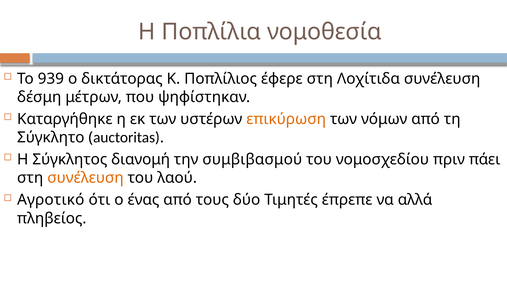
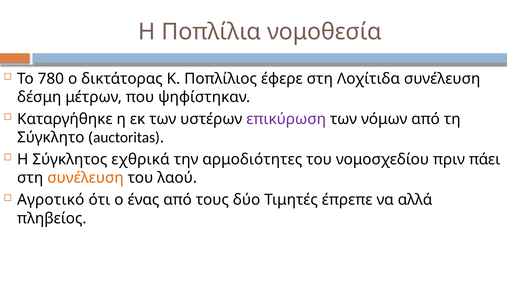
939: 939 -> 780 (51, 79)
επικύρωση colour: orange -> purple (286, 119)
διανομή: διανομή -> εχθρικά (140, 160)
συμβιβασμού: συμβιβασμού -> αρμοδιότητες (252, 160)
